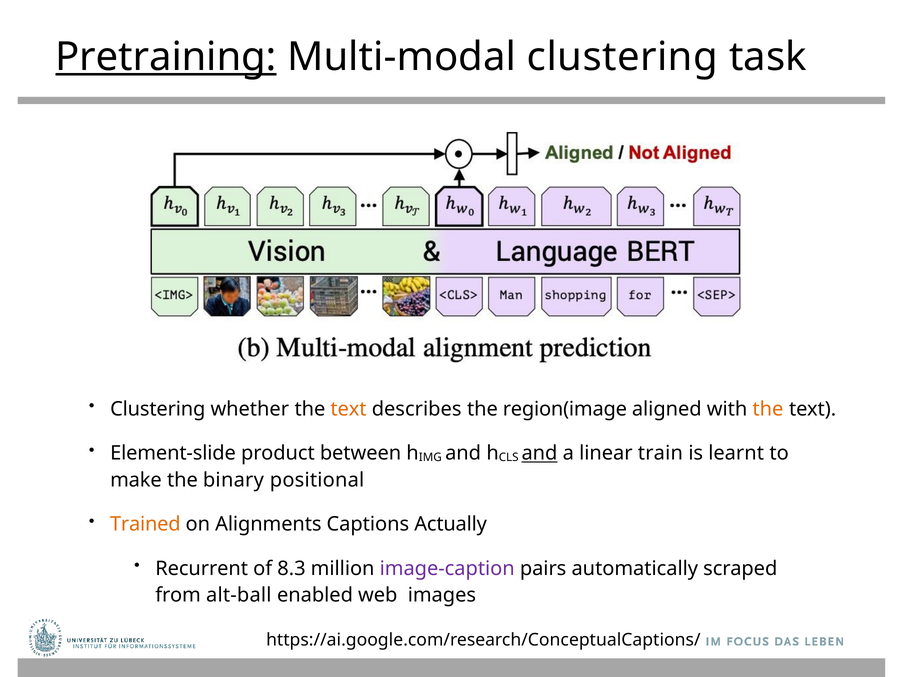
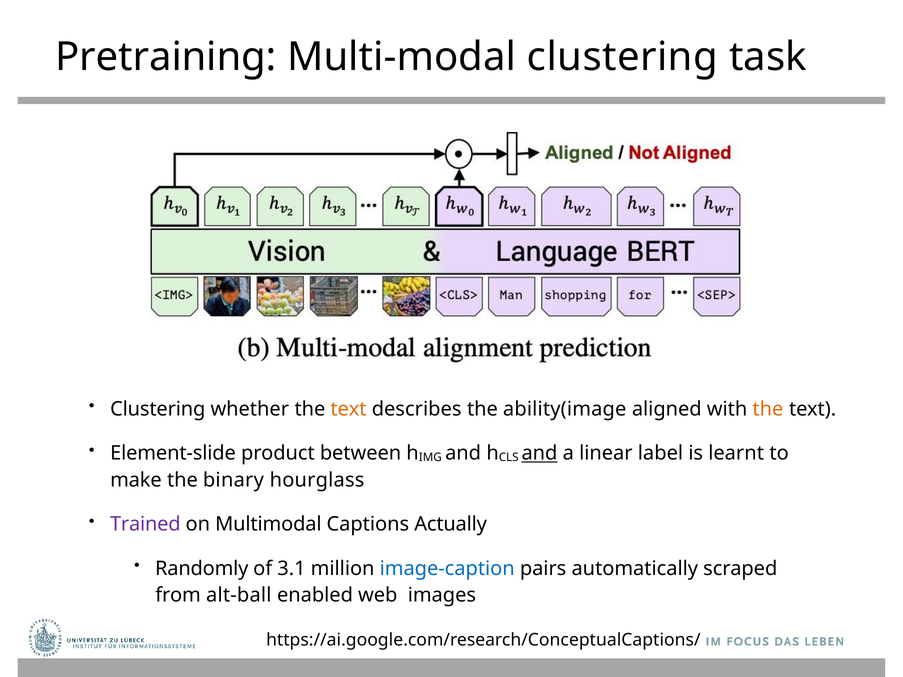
Pretraining underline: present -> none (166, 57)
region(image: region(image -> ability(image (565, 409)
train: train -> label (660, 453)
positional: positional -> hourglass (317, 480)
Trained colour: orange -> purple (145, 524)
Alignments: Alignments -> Multimodal (268, 524)
Recurrent: Recurrent -> Randomly (202, 569)
8.3: 8.3 -> 3.1 (291, 569)
image-caption colour: purple -> blue (447, 569)
